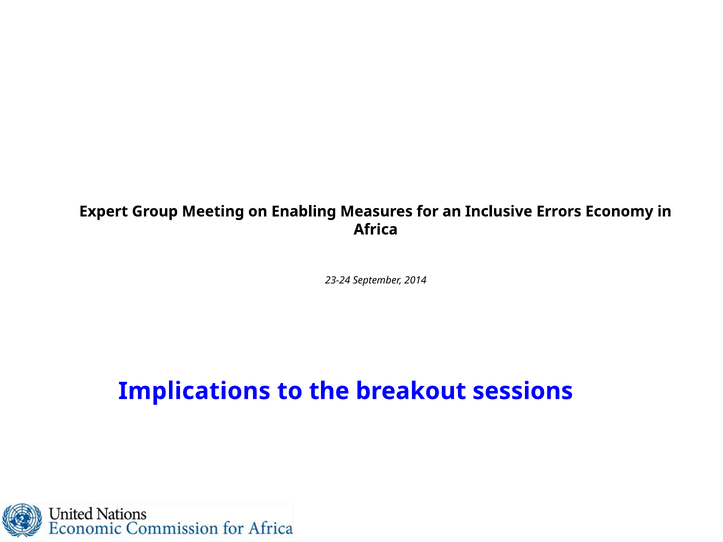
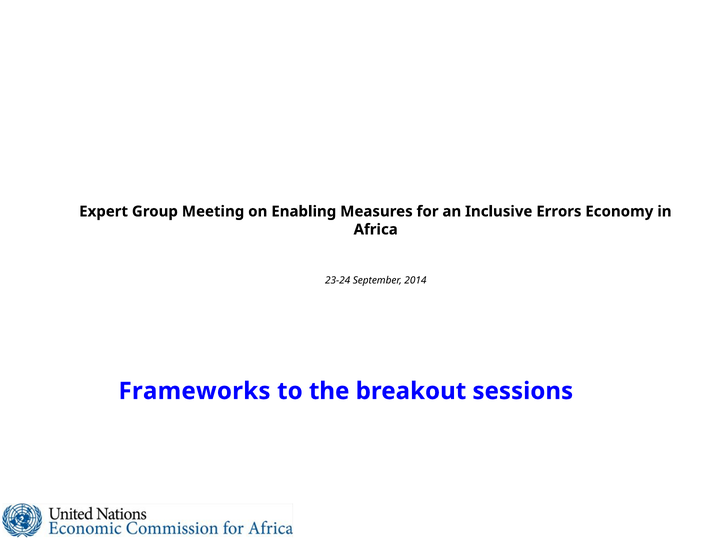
Implications: Implications -> Frameworks (194, 391)
